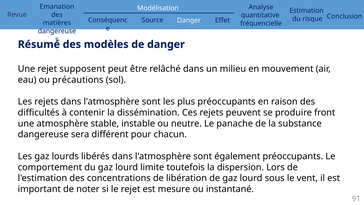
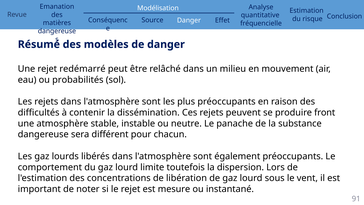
supposent: supposent -> redémarré (82, 69)
précautions: précautions -> probabilités (78, 80)
